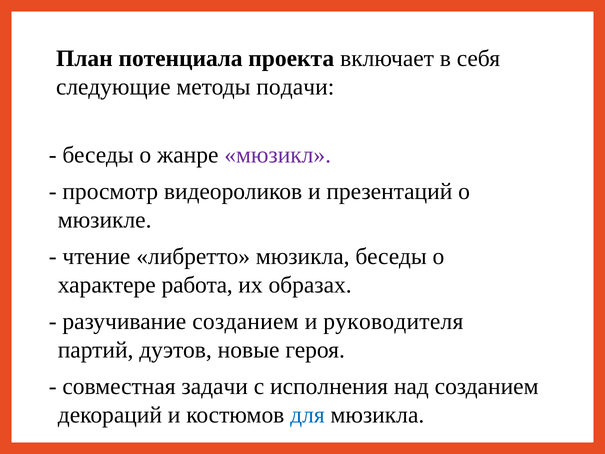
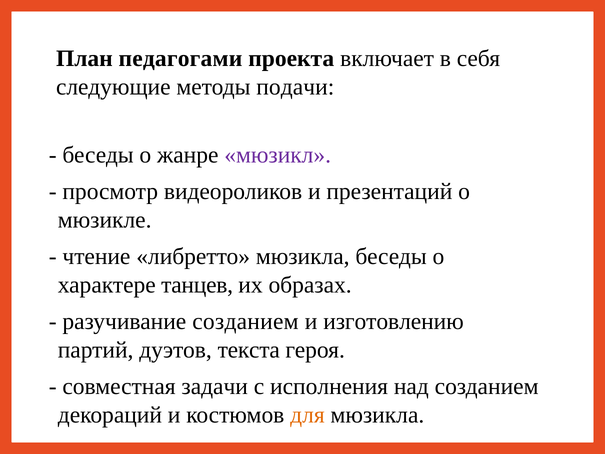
потенциала: потенциала -> педагогами (180, 59)
работа: работа -> танцев (197, 285)
руководителя: руководителя -> изготовлению (393, 321)
новые: новые -> текста (249, 350)
для colour: blue -> orange (307, 415)
